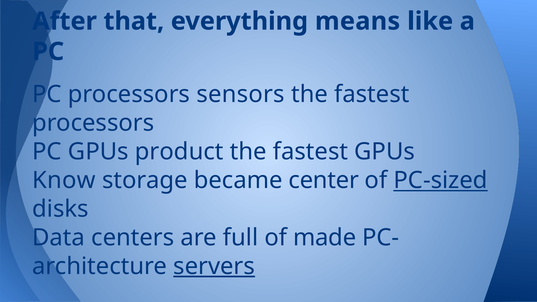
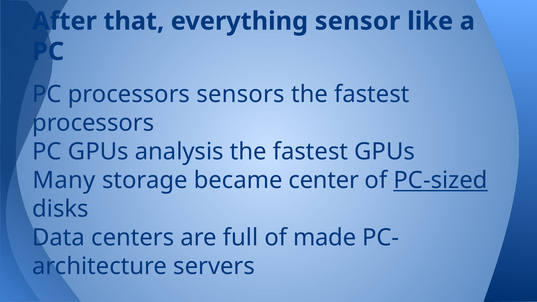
means: means -> sensor (358, 21)
product: product -> analysis (179, 152)
Know: Know -> Many (64, 180)
servers underline: present -> none (214, 266)
